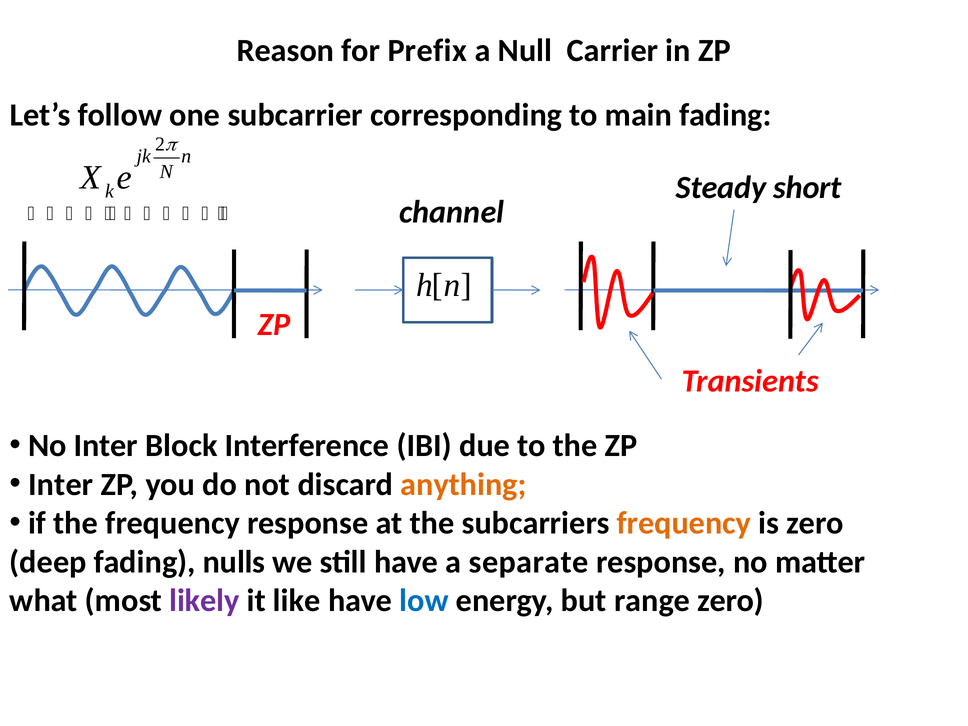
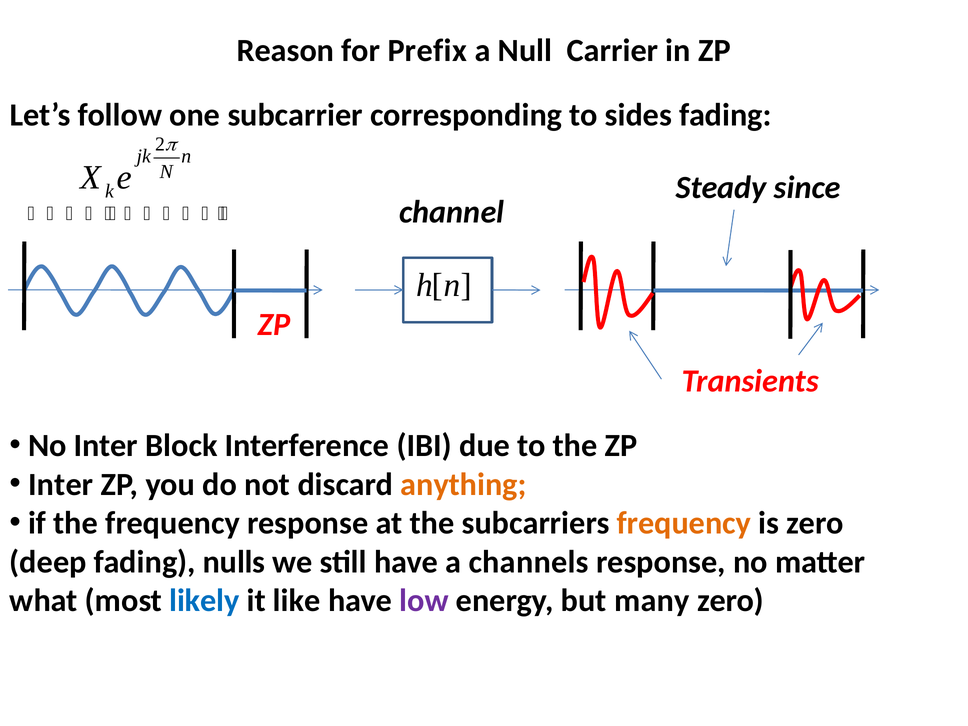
main: main -> sides (638, 115)
short: short -> since (807, 188)
separate: separate -> channels (529, 562)
likely colour: purple -> blue (204, 601)
low colour: blue -> purple (424, 601)
range: range -> many (652, 601)
